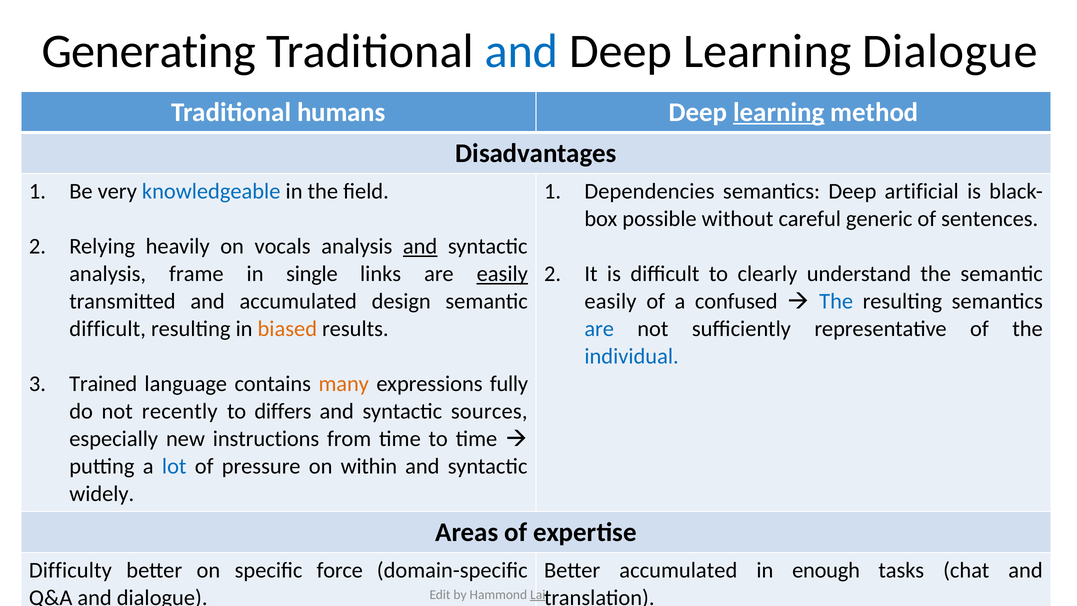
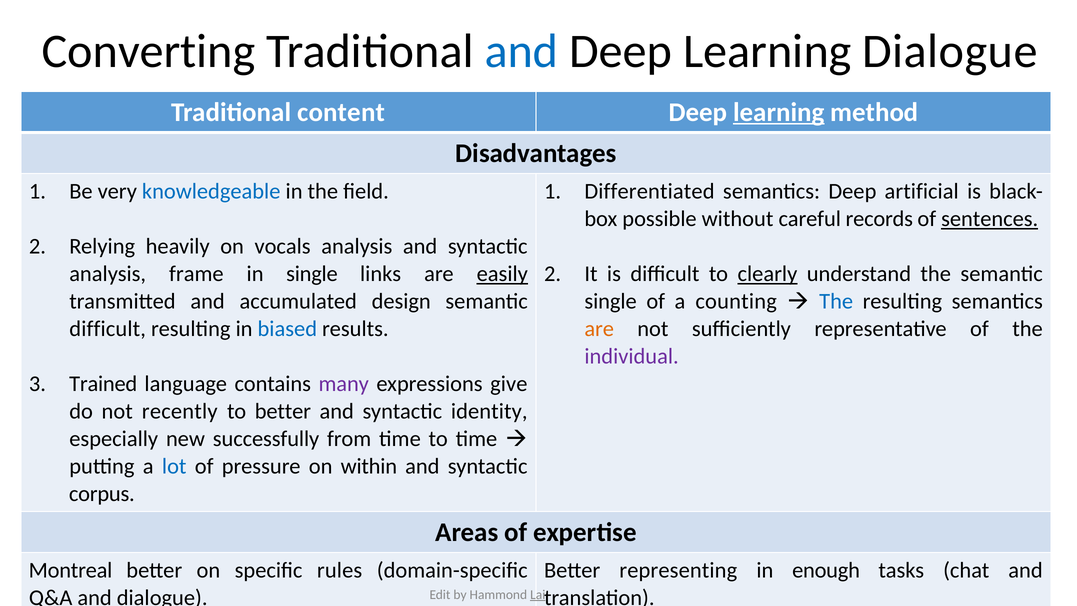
Generating: Generating -> Converting (149, 51)
humans: humans -> content (341, 112)
Dependencies: Dependencies -> Differentiated (649, 192)
generic: generic -> records (879, 219)
sentences underline: none -> present (990, 219)
and underline: present -> none (420, 246)
clearly underline: none -> present (767, 274)
easily: easily -> single (611, 301)
confused: confused -> counting (736, 301)
biased colour: orange -> blue (287, 329)
are colour: blue -> orange (599, 329)
individual colour: blue -> purple (632, 356)
many colour: orange -> purple (344, 384)
fully: fully -> give (509, 384)
to differs: differs -> better (283, 411)
sources: sources -> identity (489, 411)
instructions: instructions -> successfully (266, 439)
widely: widely -> corpus (102, 494)
Difficulty: Difficulty -> Montreal (71, 570)
force: force -> rules (340, 570)
Better accumulated: accumulated -> representing (678, 570)
